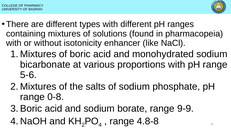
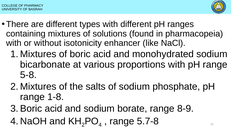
5-6: 5-6 -> 5-8 (28, 75)
0-8: 0-8 -> 1-8 (56, 97)
9-9: 9-9 -> 8-9 (185, 108)
4.8-8: 4.8-8 -> 5.7-8 (148, 121)
